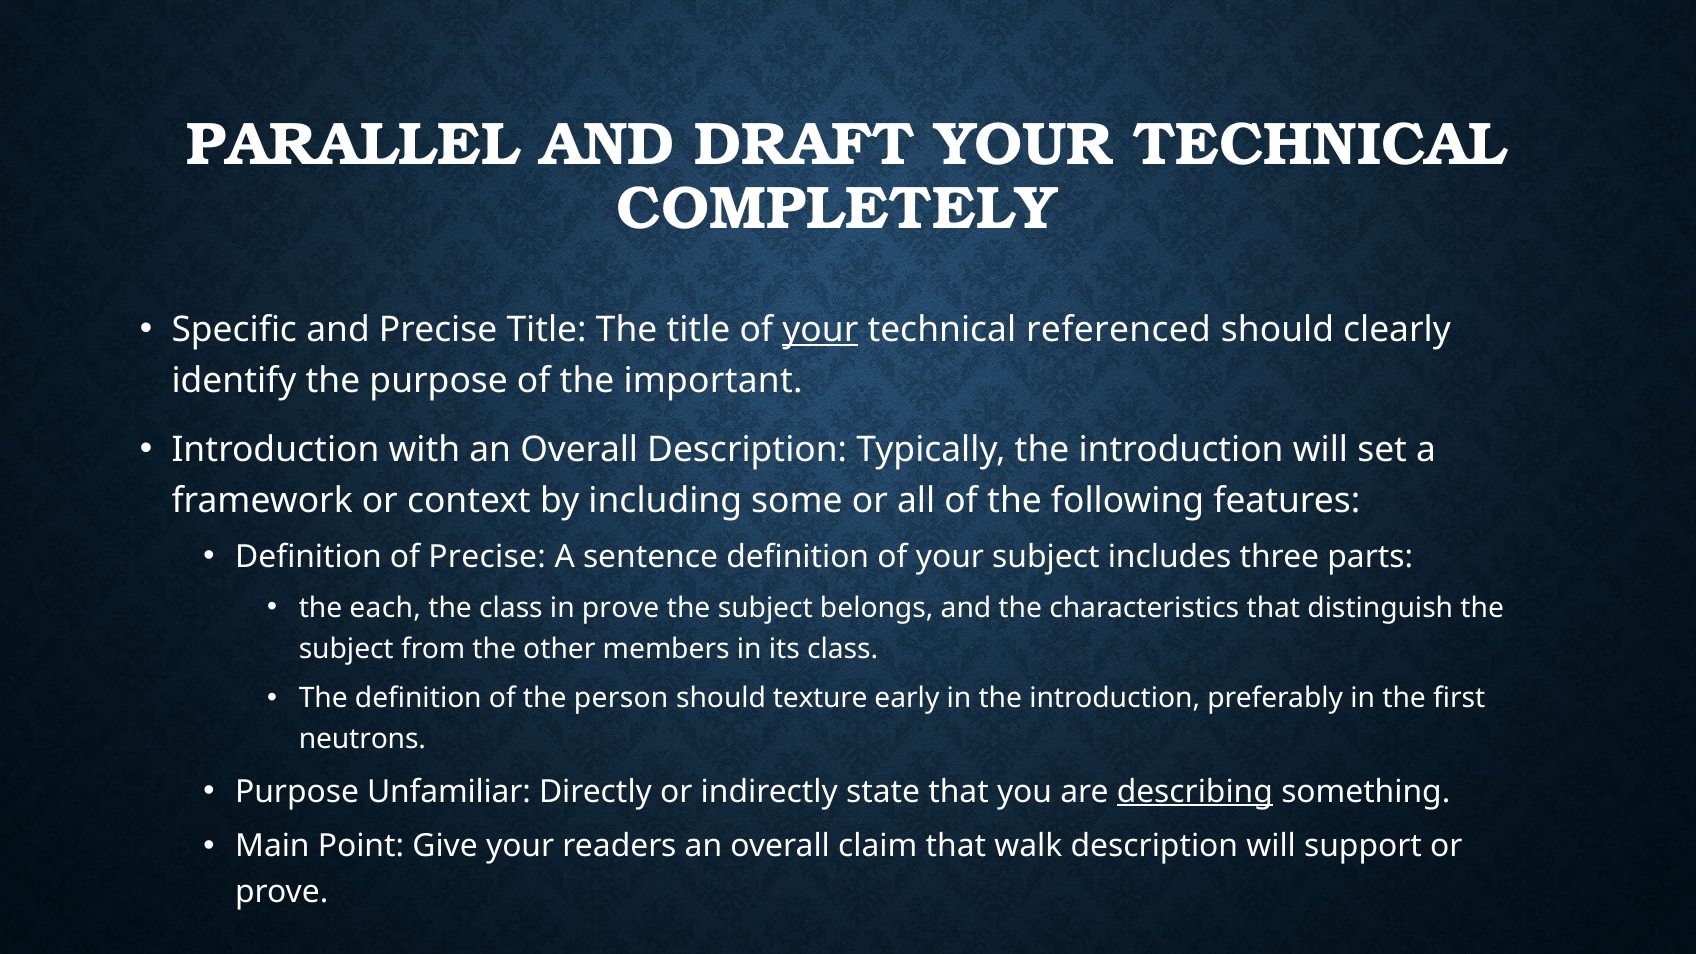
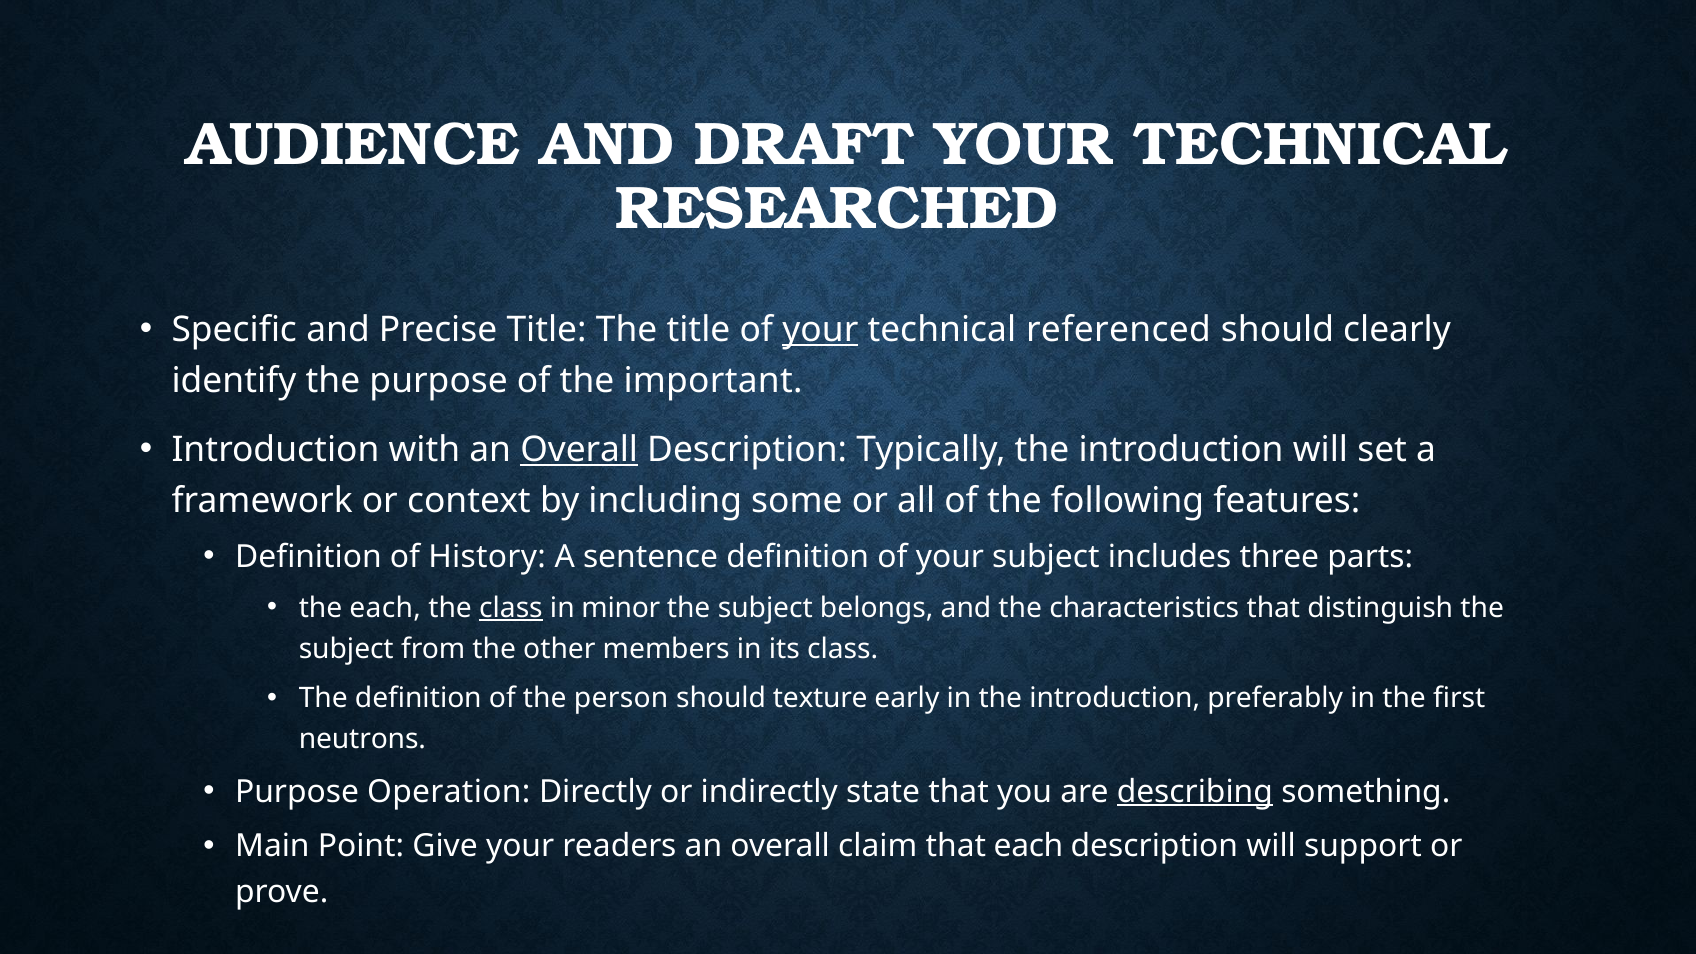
PARALLEL: PARALLEL -> AUDIENCE (353, 144)
COMPLETELY: COMPLETELY -> RESEARCHED (837, 209)
Overall underline: none -> present (579, 450)
of Precise: Precise -> History (487, 557)
class underline: none -> present (511, 608)
in prove: prove -> minor (621, 608)
Unfamiliar: Unfamiliar -> Operation (449, 792)
that walk: walk -> each (1029, 846)
